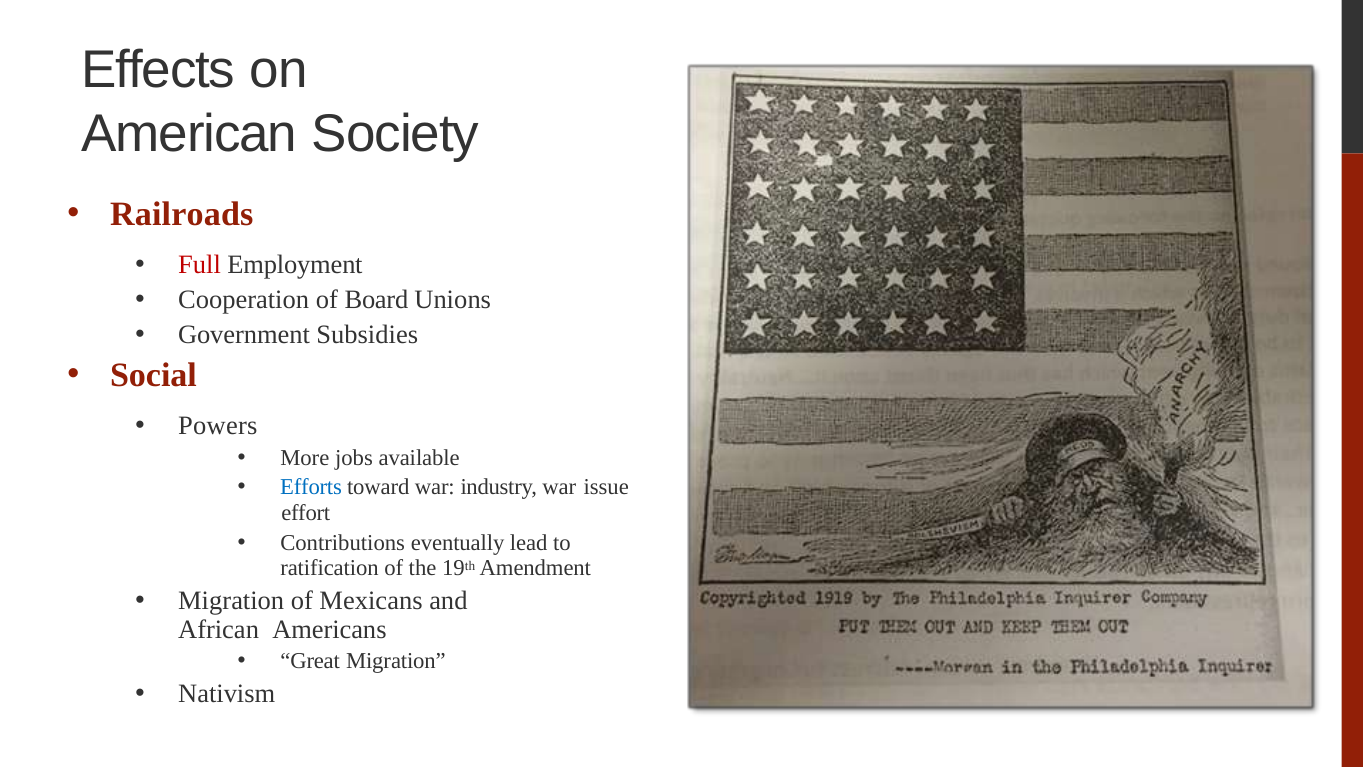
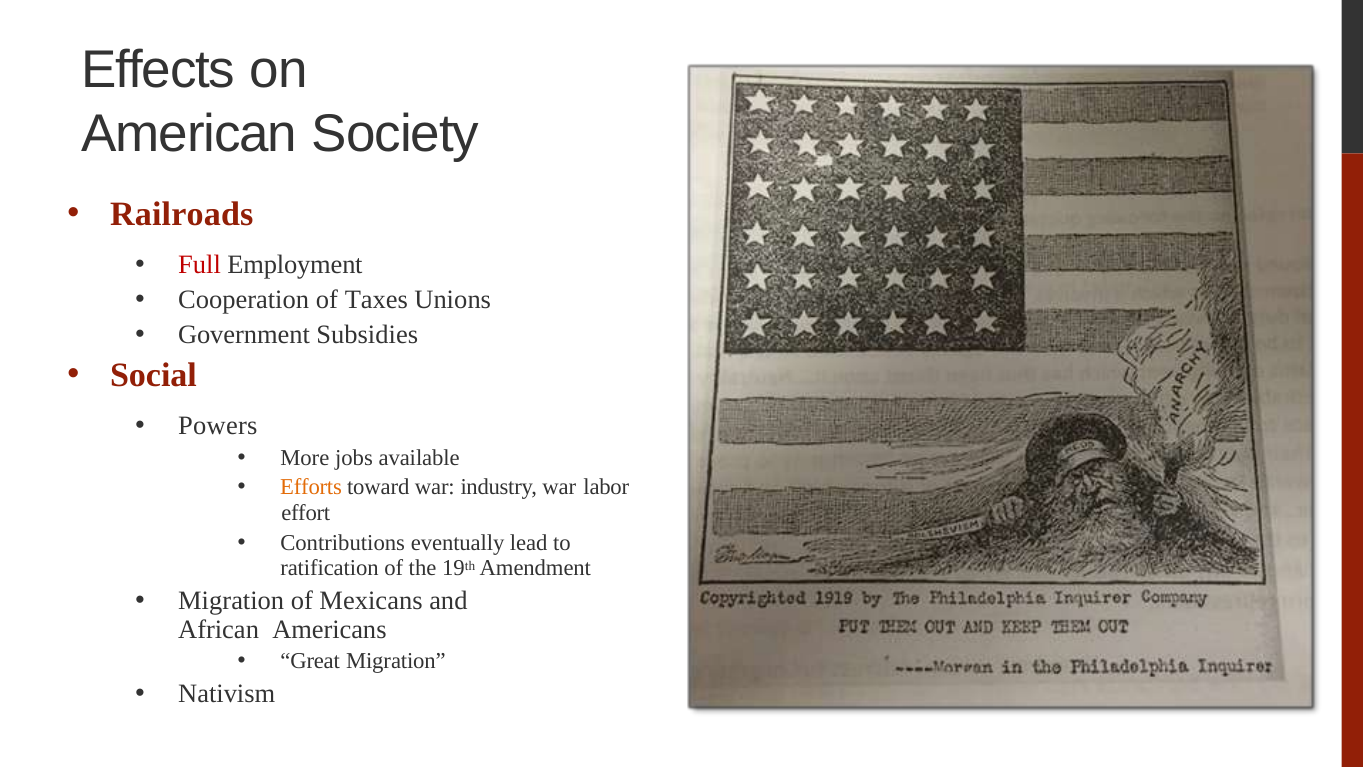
Board: Board -> Taxes (376, 300)
Efforts colour: blue -> orange (311, 487)
issue: issue -> labor (606, 487)
